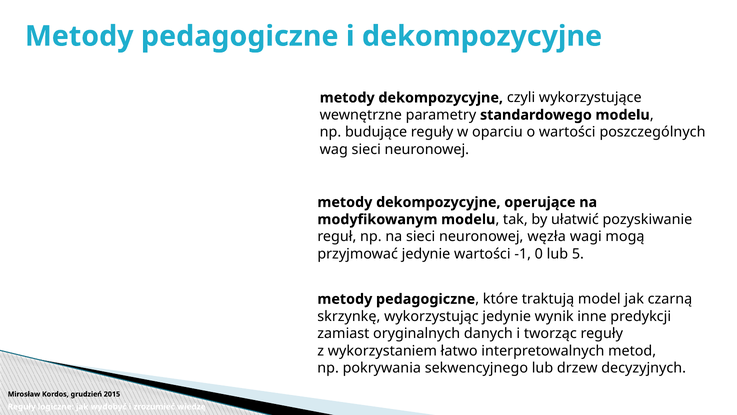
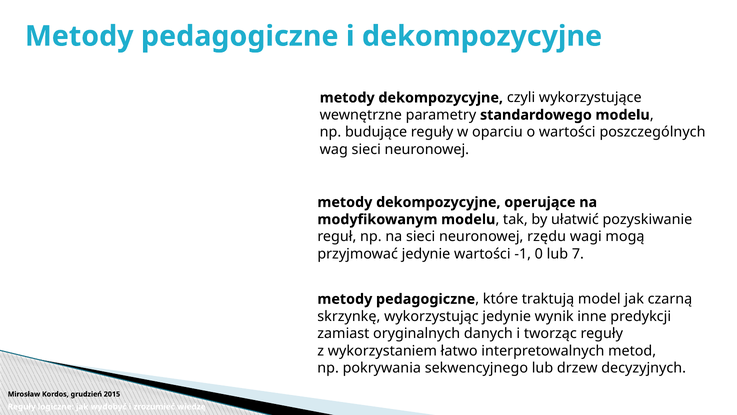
węzła: węzła -> rzędu (547, 236)
5: 5 -> 7 (578, 254)
